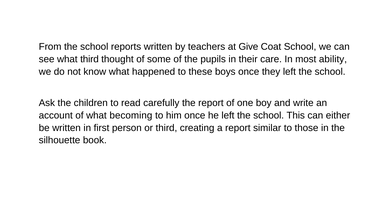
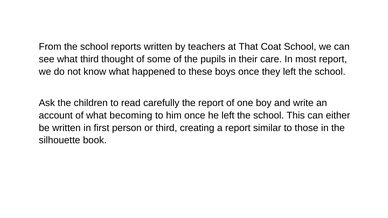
Give: Give -> That (248, 47)
most ability: ability -> report (333, 59)
